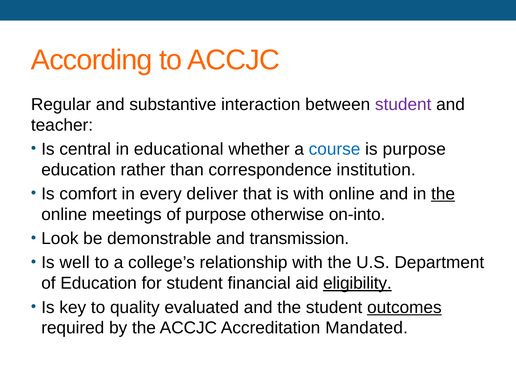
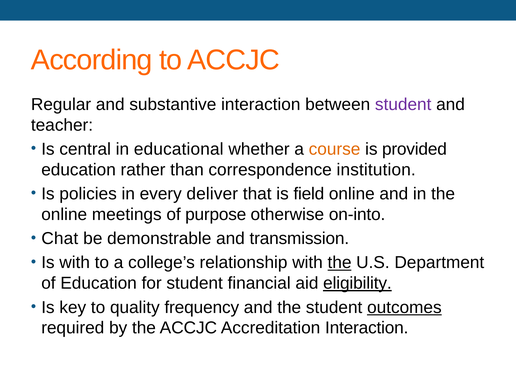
course colour: blue -> orange (335, 149)
is purpose: purpose -> provided (414, 149)
comfort: comfort -> policies (88, 194)
is with: with -> field (309, 194)
the underline: present -> none (443, 194)
Look: Look -> Chat (60, 239)
Is well: well -> with (75, 263)
the underline: none -> present (340, 263)
evaluated: evaluated -> frequency (202, 307)
Accreditation Mandated: Mandated -> Interaction (367, 328)
